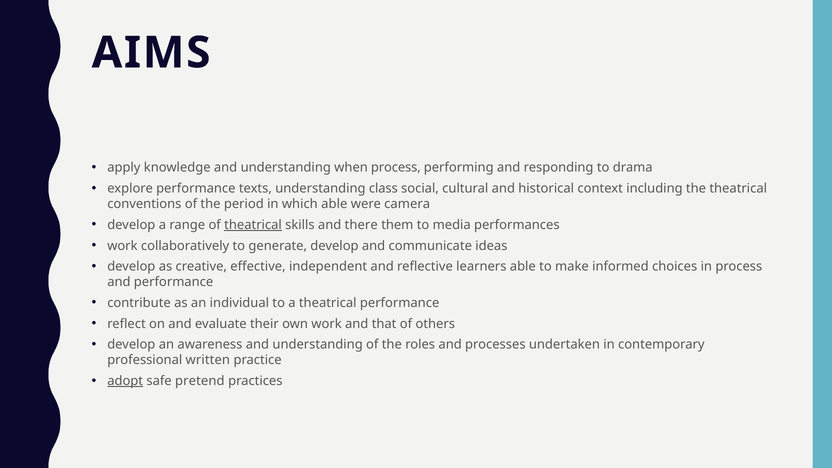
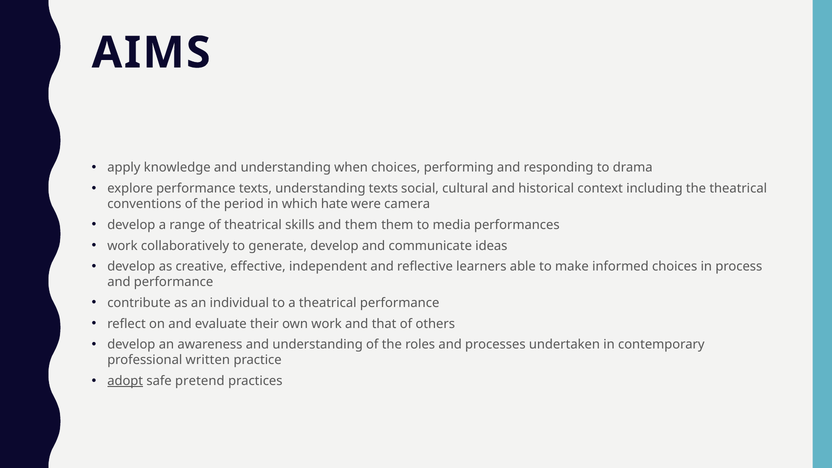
when process: process -> choices (396, 168)
understanding class: class -> texts (383, 189)
which able: able -> hate (334, 204)
theatrical underline: present -> none (253, 225)
and there: there -> them (361, 225)
